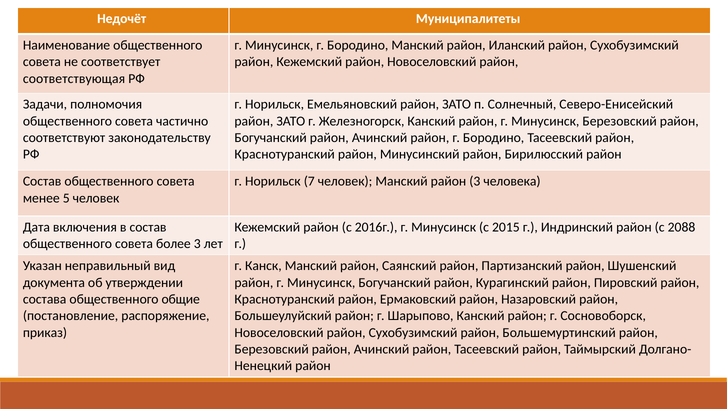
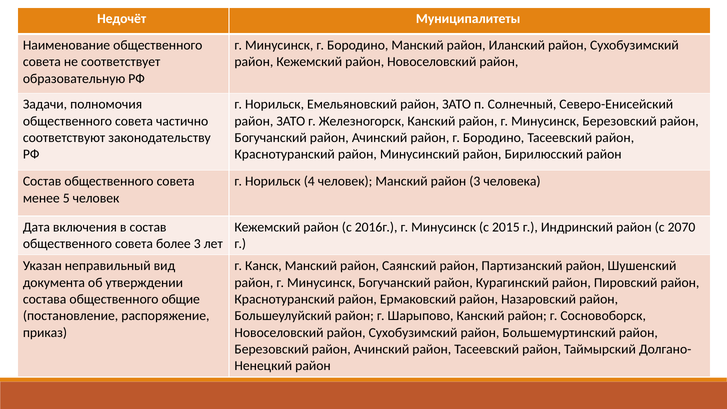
соответствующая: соответствующая -> образовательную (74, 79)
7: 7 -> 4 (309, 181)
2088: 2088 -> 2070 (682, 227)
